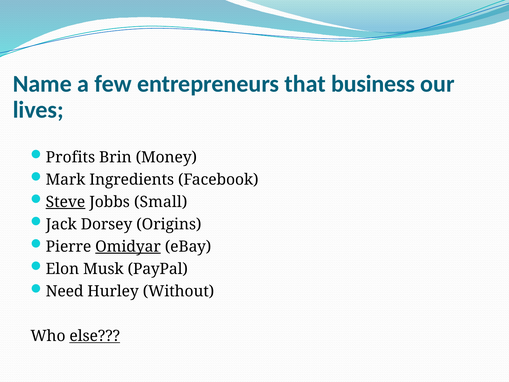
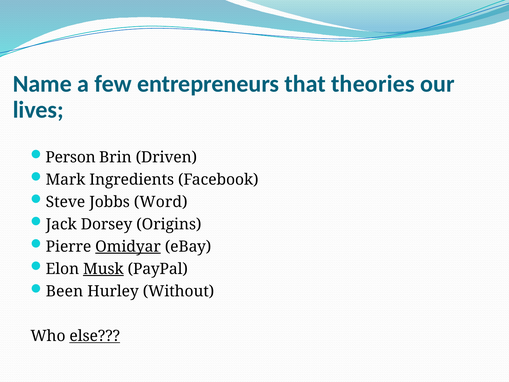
business: business -> theories (373, 84)
Profits: Profits -> Person (71, 157)
Money: Money -> Driven (166, 157)
Steve underline: present -> none (65, 202)
Small: Small -> Word (161, 202)
Musk underline: none -> present (103, 269)
Need: Need -> Been (64, 291)
